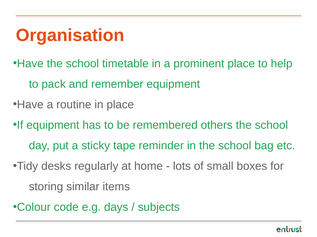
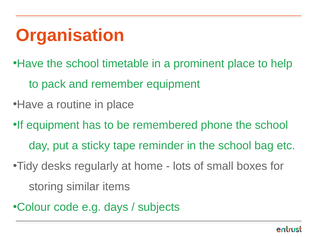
others: others -> phone (217, 125)
